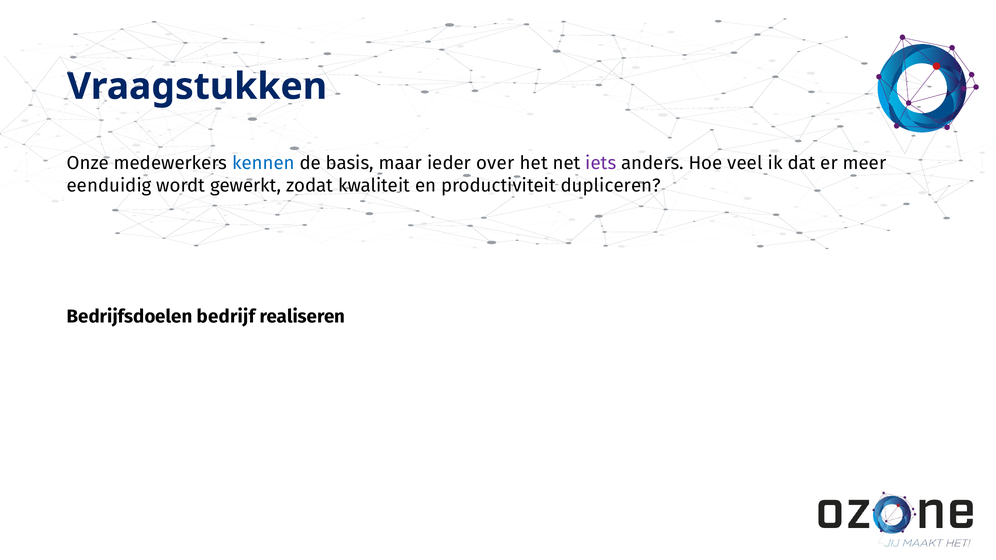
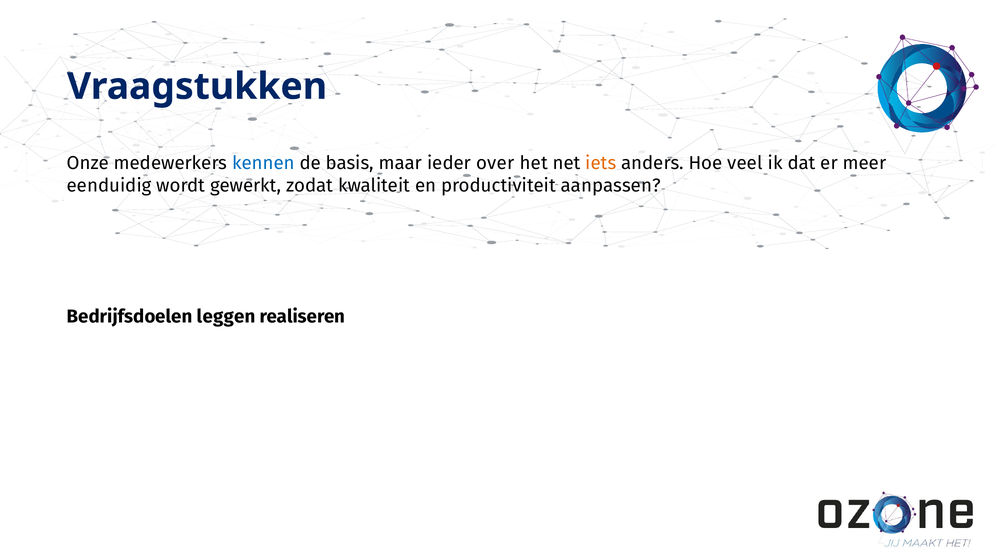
iets colour: purple -> orange (601, 163)
dupliceren: dupliceren -> aanpassen (611, 186)
bedrijf: bedrijf -> leggen (226, 317)
